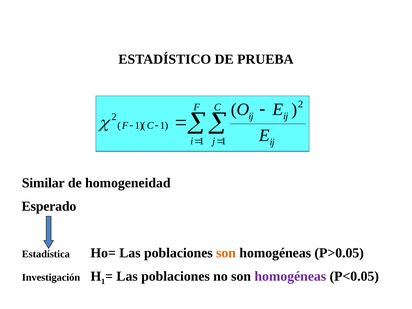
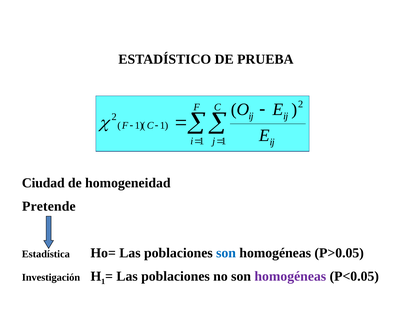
Similar: Similar -> Ciudad (43, 183)
Esperado: Esperado -> Pretende (49, 206)
son colour: orange -> blue (226, 253)
